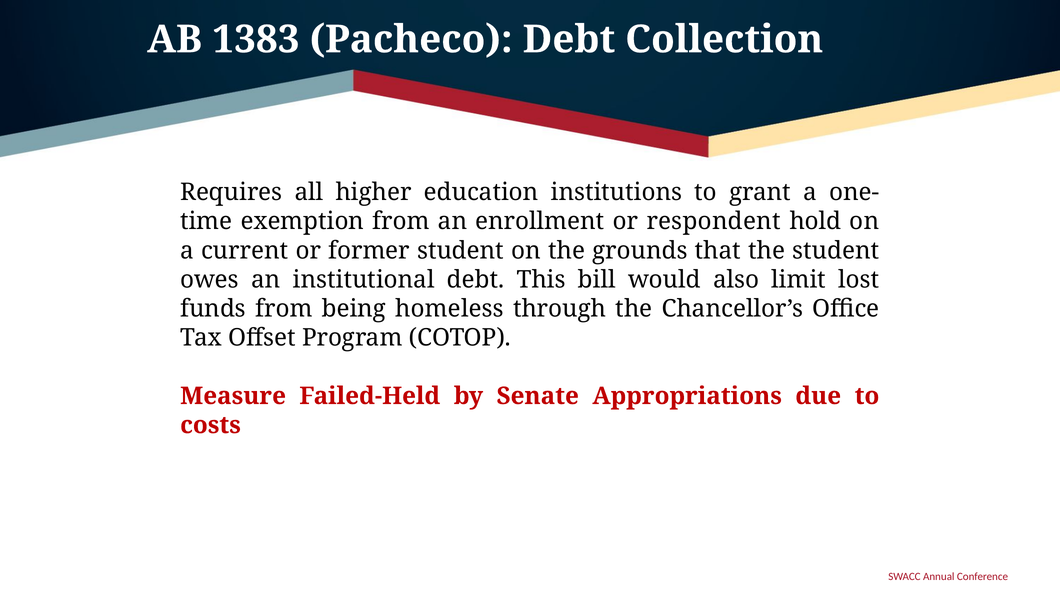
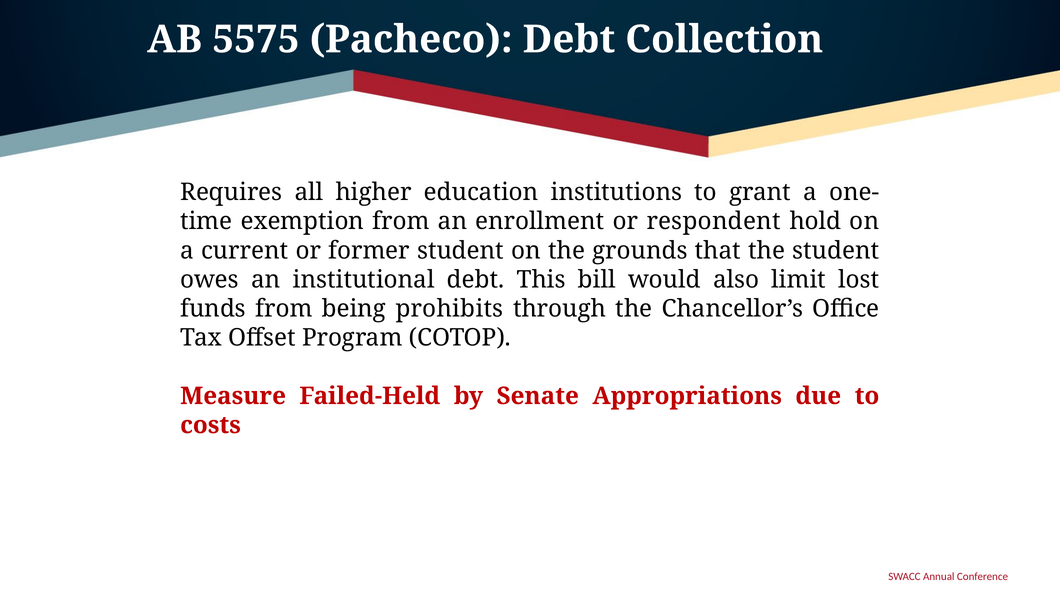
1383: 1383 -> 5575 (256, 40)
homeless: homeless -> prohibits (449, 309)
